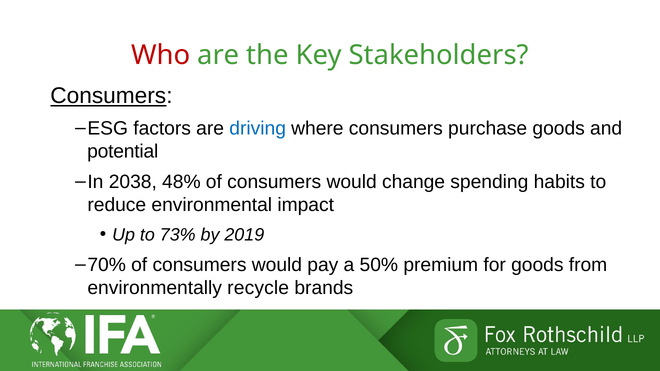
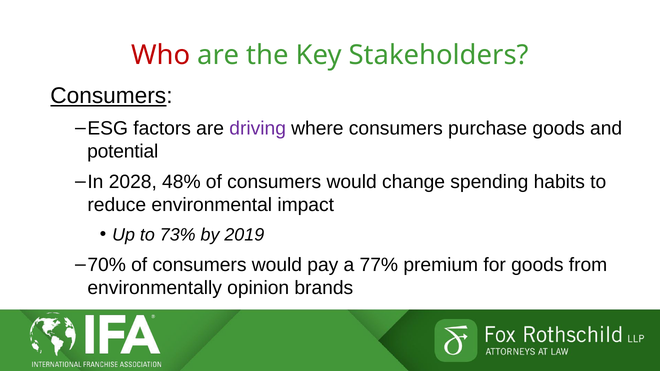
driving colour: blue -> purple (258, 128)
2038: 2038 -> 2028 (133, 182)
50%: 50% -> 77% (379, 265)
recycle: recycle -> opinion (258, 288)
